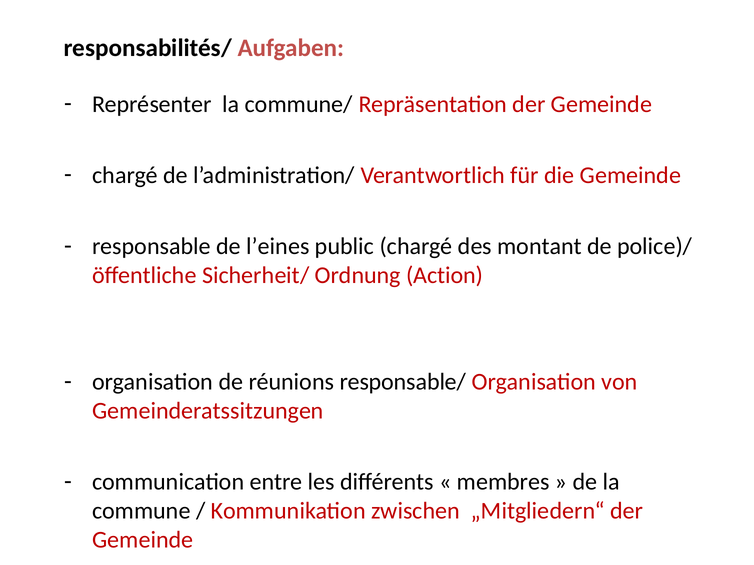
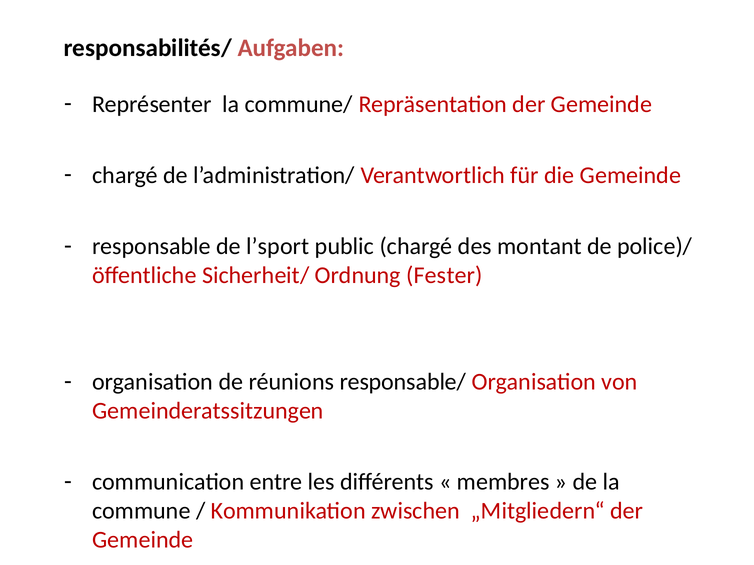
l’eines: l’eines -> l’sport (278, 247)
Action: Action -> Fester (444, 276)
